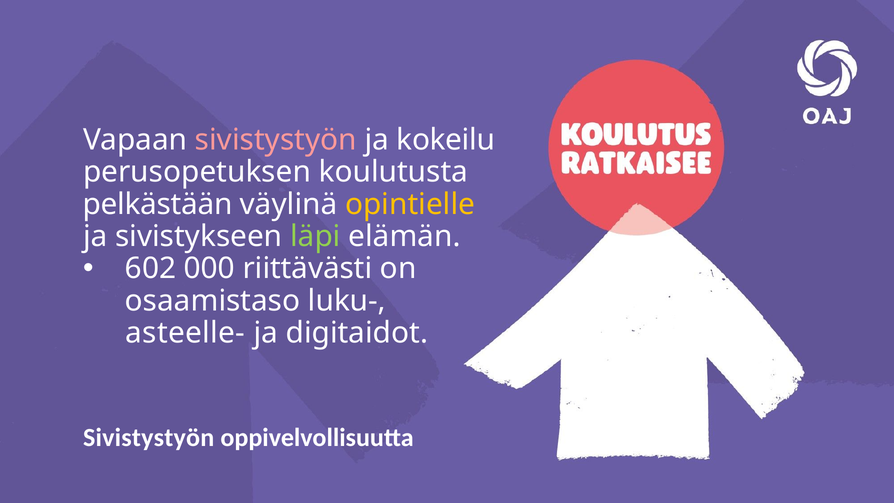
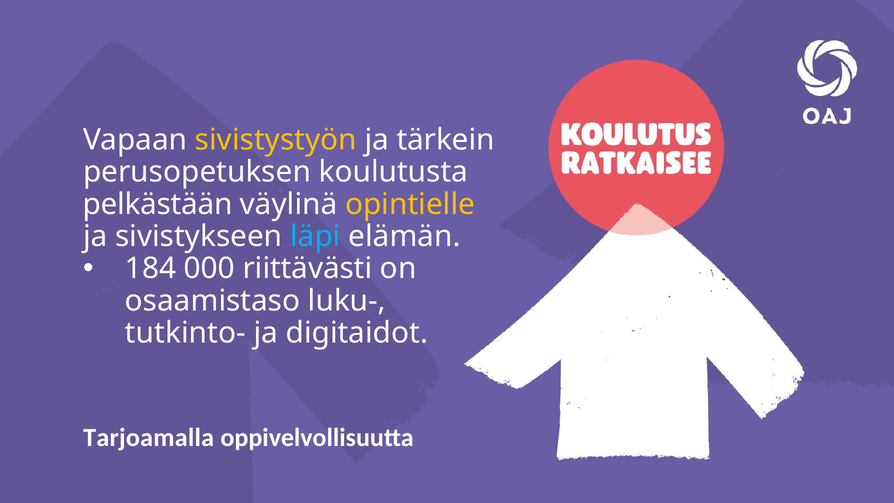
sivistystyön colour: pink -> yellow (276, 140)
kokeilu: kokeilu -> tärkein (446, 140)
läpi colour: light green -> light blue (315, 236)
602: 602 -> 184 (151, 269)
asteelle-: asteelle- -> tutkinto- (185, 333)
Sivistystyön: Sivistystyön -> Tarjoamalla (149, 438)
